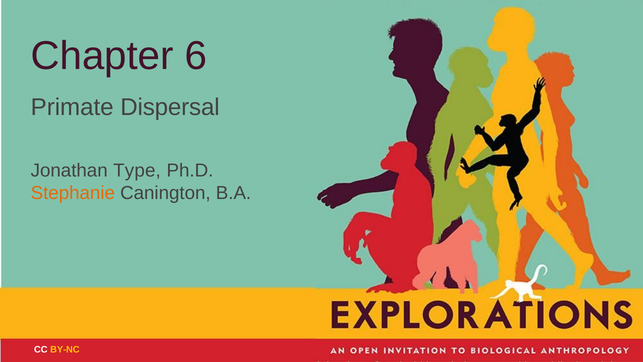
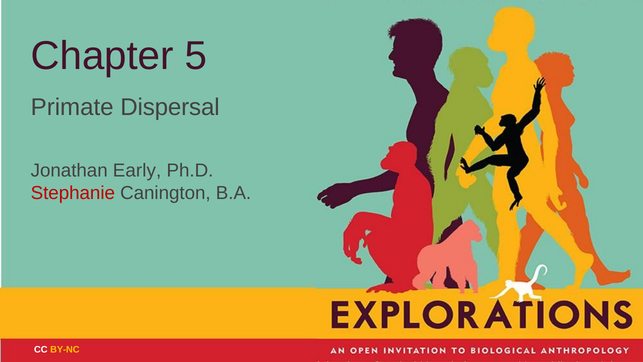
6: 6 -> 5 (196, 56)
Type: Type -> Early (137, 171)
Stephanie colour: orange -> red (73, 193)
